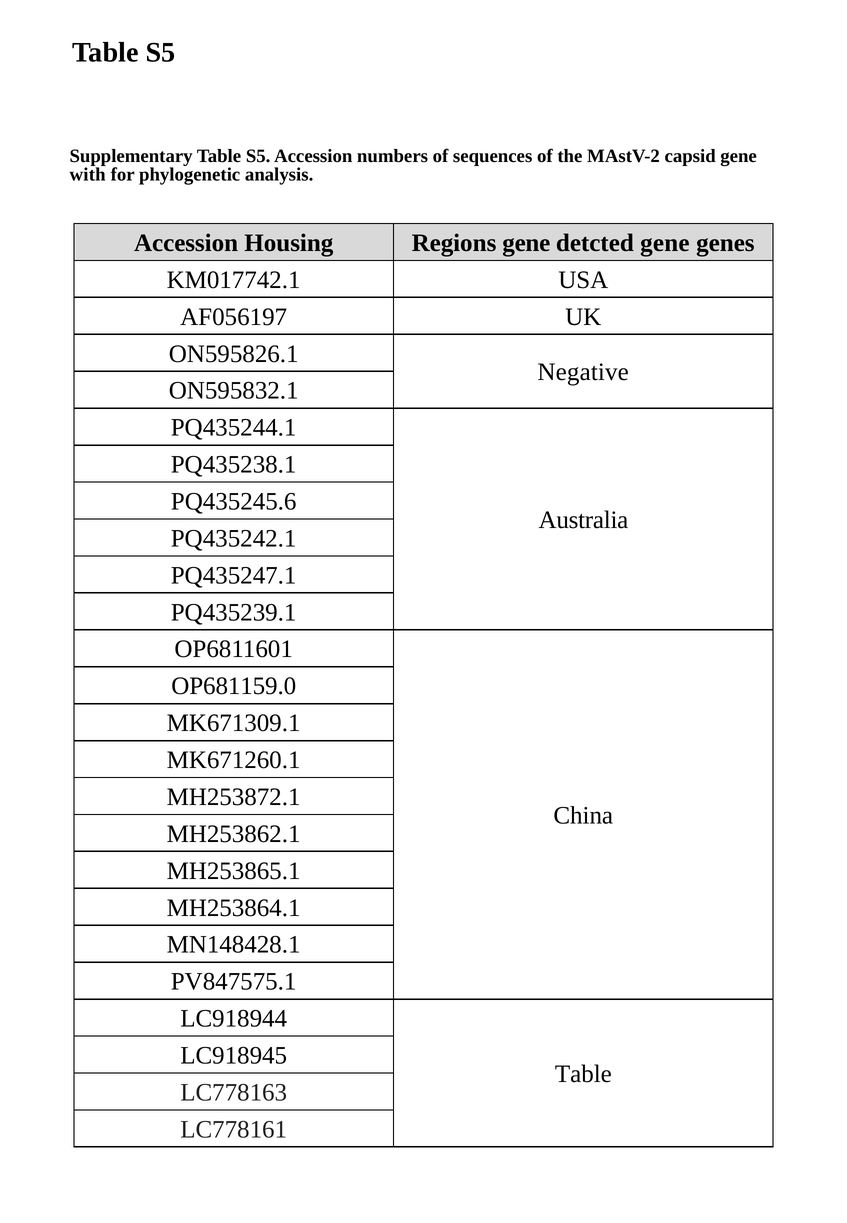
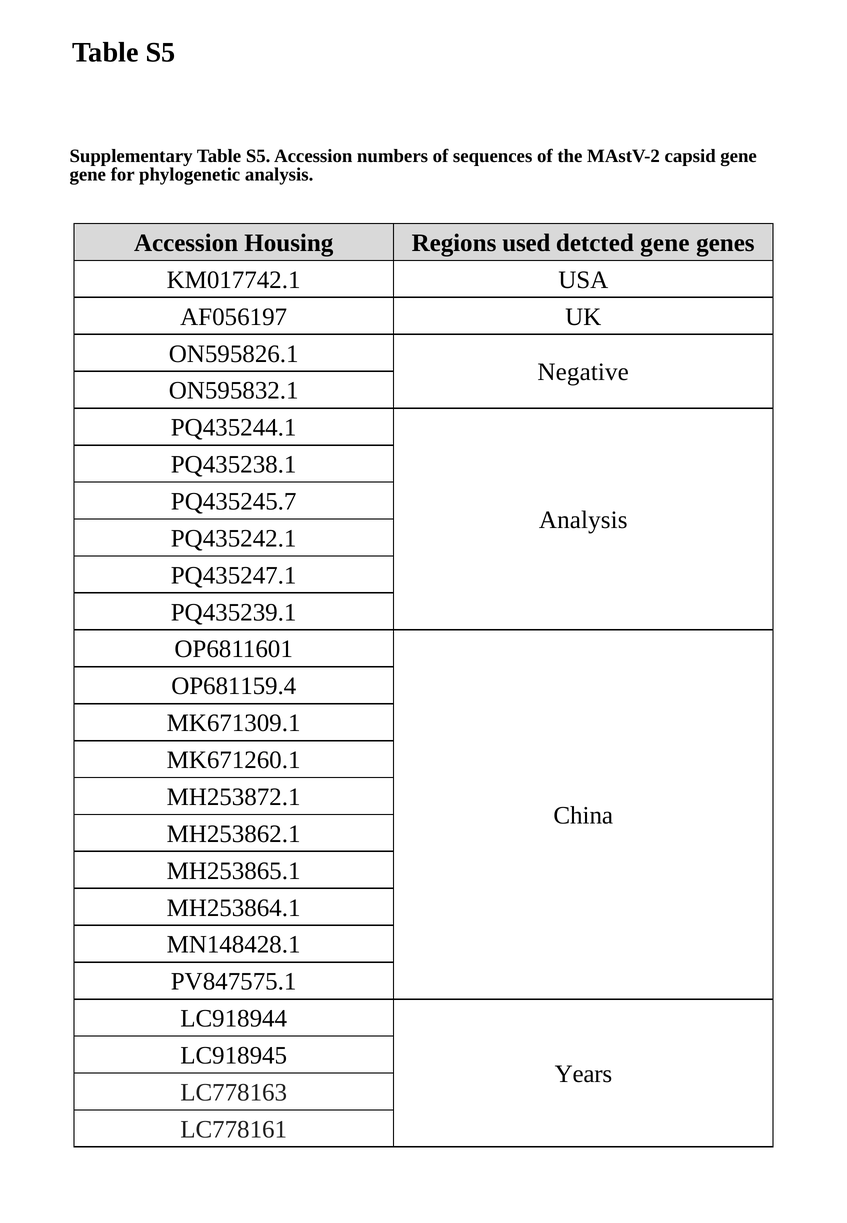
with: with -> gene (88, 175)
Regions gene: gene -> used (526, 243)
PQ435245.6: PQ435245.6 -> PQ435245.7 (234, 502)
Australia: Australia -> Analysis (583, 520)
OP681159.0: OP681159.0 -> OP681159.4 (234, 686)
Table: Table -> Years (583, 1074)
